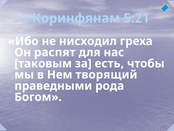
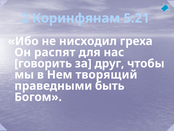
таковым: таковым -> говорить (43, 63)
есть: есть -> друг (109, 63)
рода: рода -> быть (110, 86)
